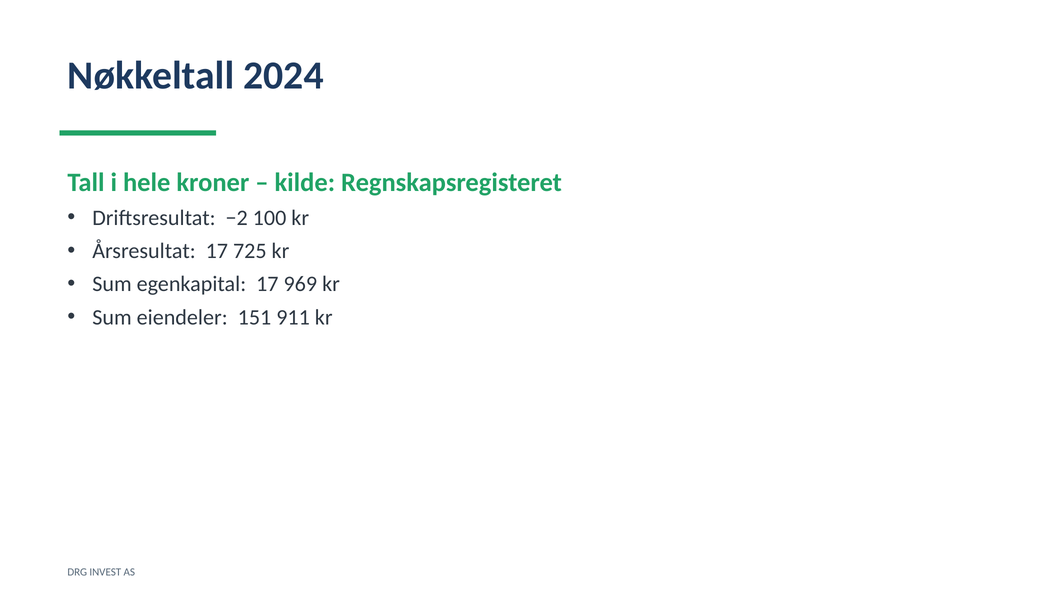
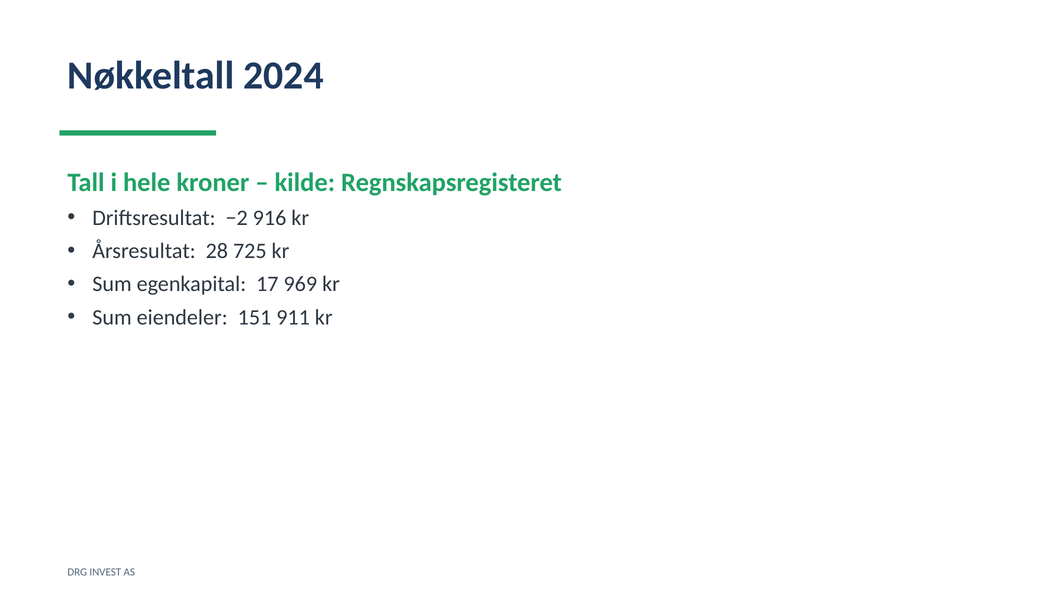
100: 100 -> 916 (270, 218)
Årsresultat 17: 17 -> 28 (217, 251)
